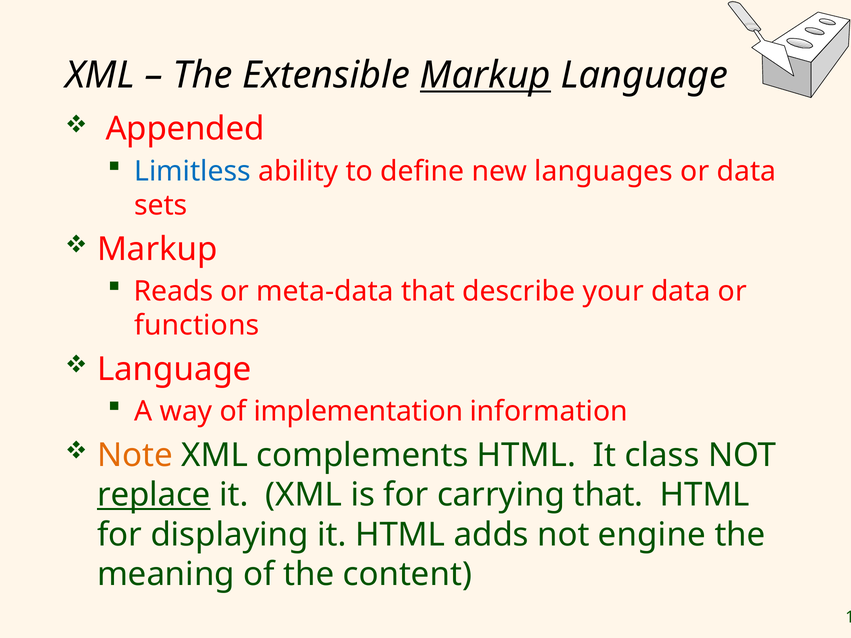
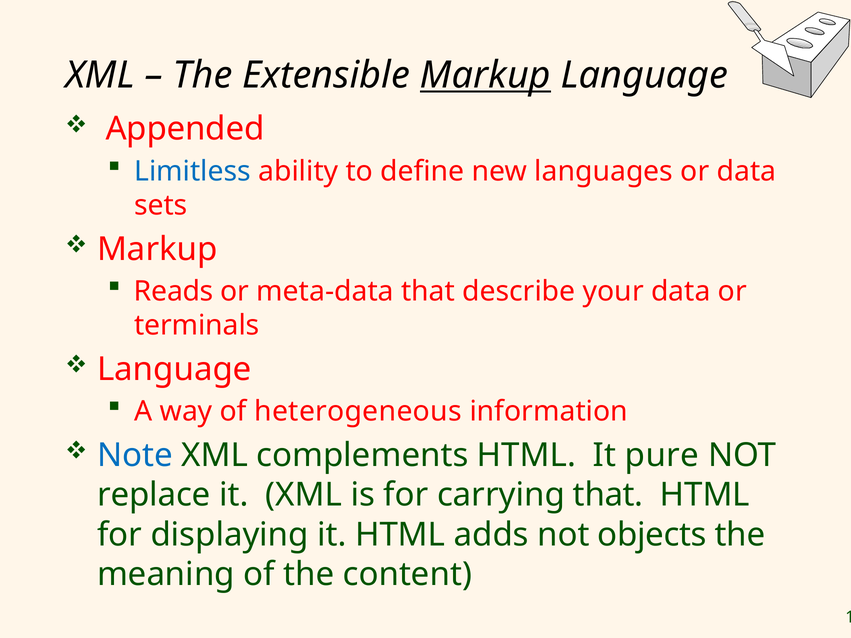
functions: functions -> terminals (197, 326)
implementation: implementation -> heterogeneous (358, 412)
Note colour: orange -> blue (135, 455)
class: class -> pure (662, 455)
replace underline: present -> none (154, 495)
engine: engine -> objects (652, 535)
